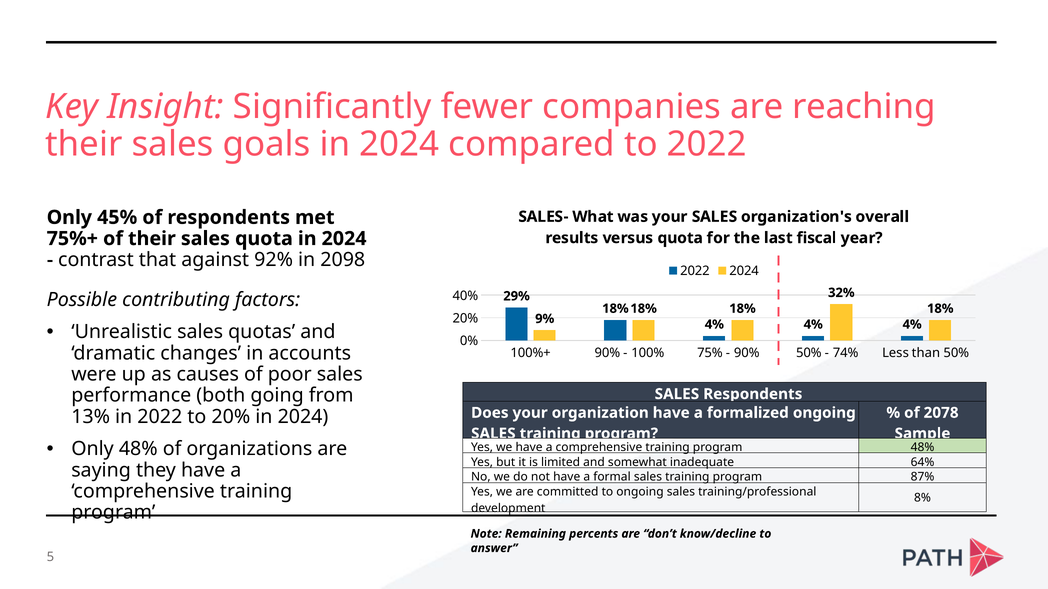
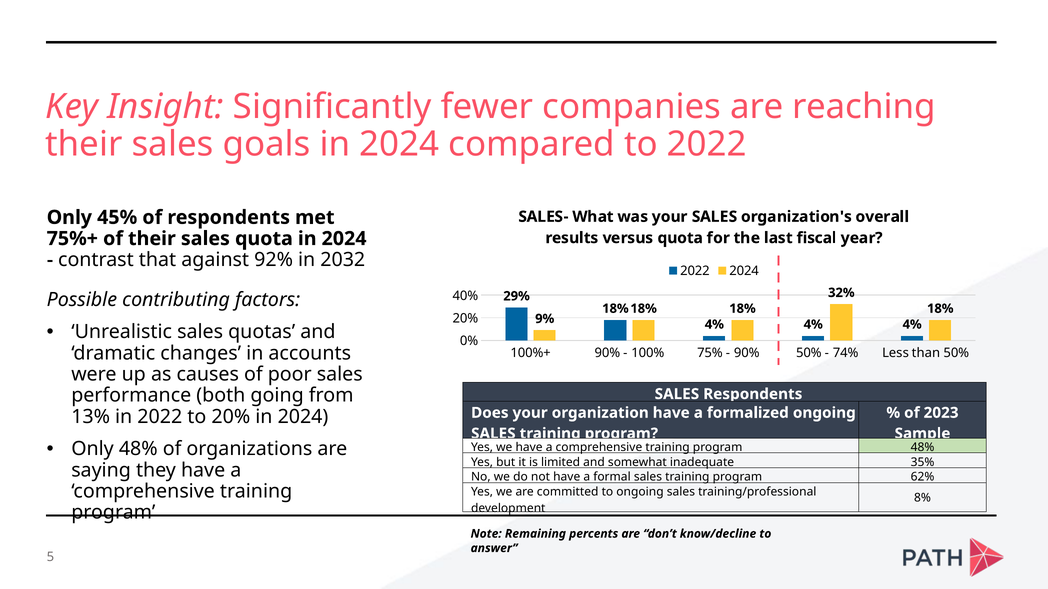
2098: 2098 -> 2032 (343, 260)
2078: 2078 -> 2023 (941, 413)
64%: 64% -> 35% (923, 463)
87%: 87% -> 62% (923, 477)
